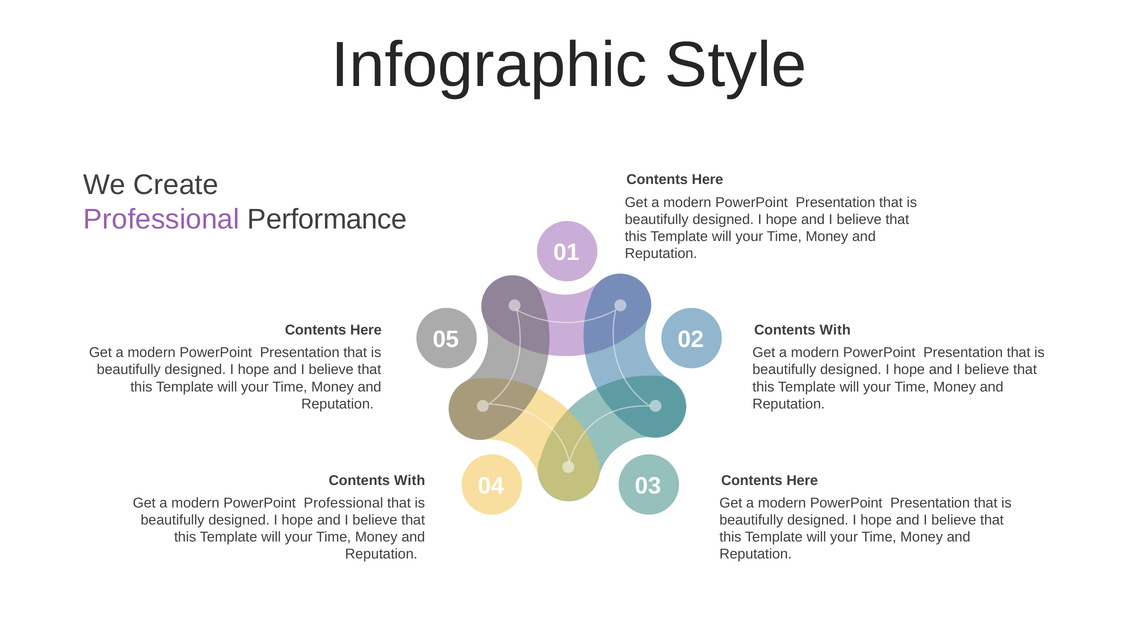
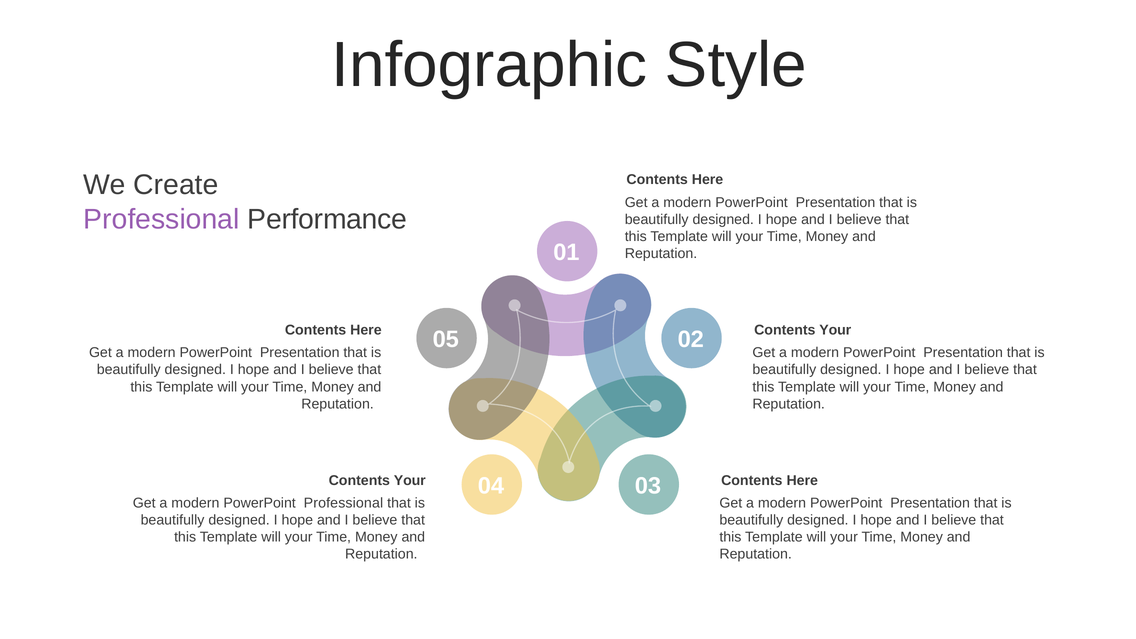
With: With -> Your (835, 330)
With: With -> Your (410, 480)
